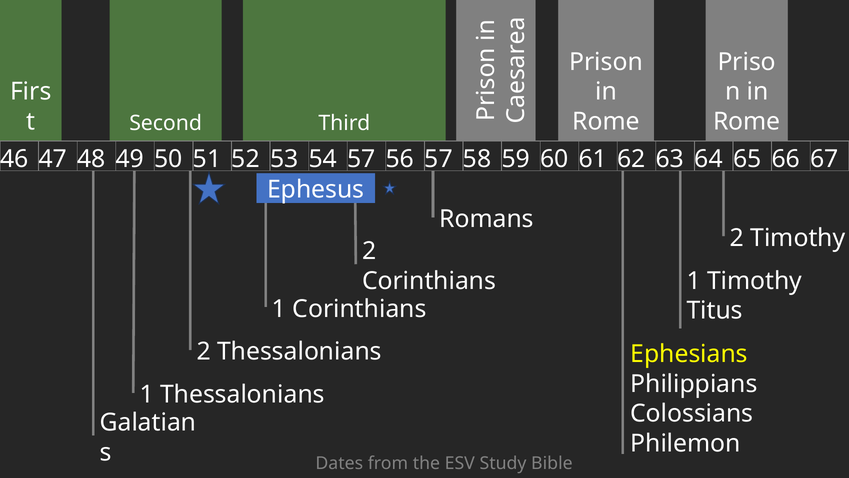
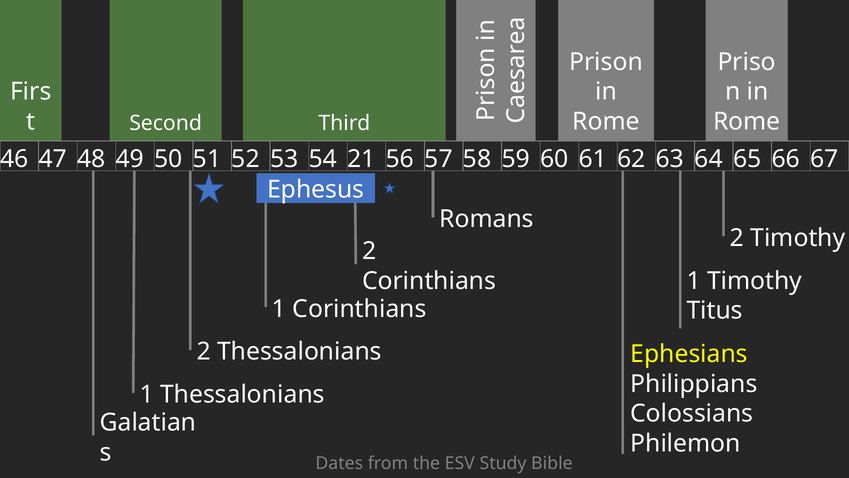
54 57: 57 -> 21 (361, 159)
